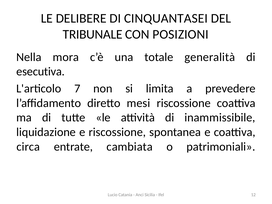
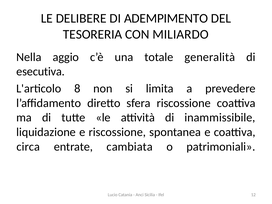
CINQUANTASEI: CINQUANTASEI -> ADEMPIMENTO (166, 18)
TRIBUNALE: TRIBUNALE -> TESORERIA (93, 34)
POSIZIONI: POSIZIONI -> MILIARDO (181, 34)
mora: mora -> aggio (66, 57)
7: 7 -> 8 (77, 89)
mesi: mesi -> sfera (139, 103)
